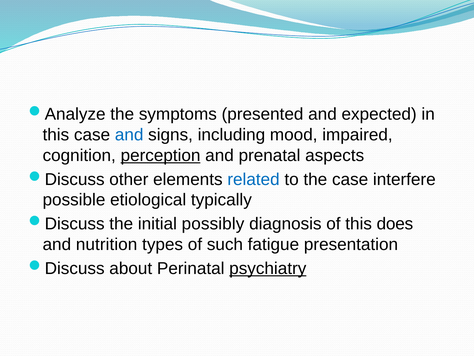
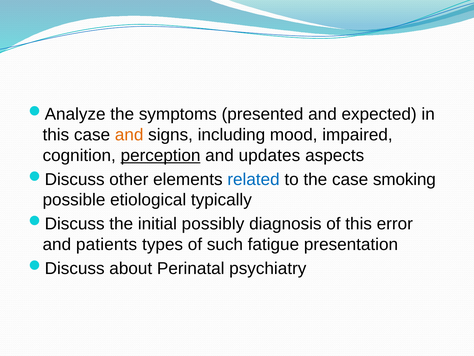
and colour: blue -> orange (129, 135)
prenatal: prenatal -> updates (269, 155)
interfere: interfere -> smoking (404, 179)
does: does -> error (395, 224)
nutrition: nutrition -> patients (107, 244)
psychiatry underline: present -> none (268, 268)
